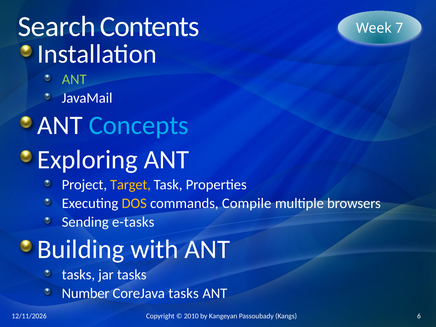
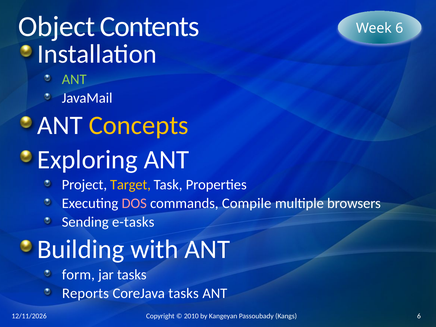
Search: Search -> Object (57, 26)
Week 7: 7 -> 6 (399, 28)
Concepts colour: light blue -> yellow (139, 125)
DOS colour: yellow -> pink (134, 203)
tasks: tasks -> form (78, 275)
Number: Number -> Reports (85, 293)
